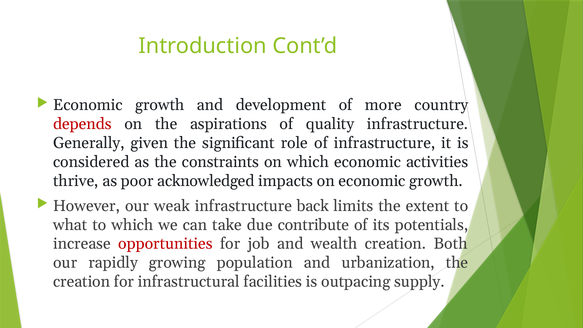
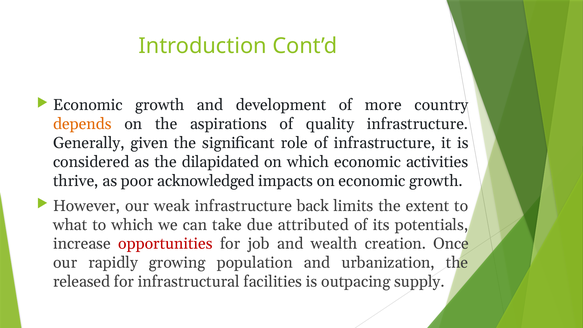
depends colour: red -> orange (82, 124)
constraints: constraints -> dilapidated (221, 162)
contribute: contribute -> attributed (313, 225)
Both: Both -> Once (451, 244)
creation: creation -> released (82, 282)
